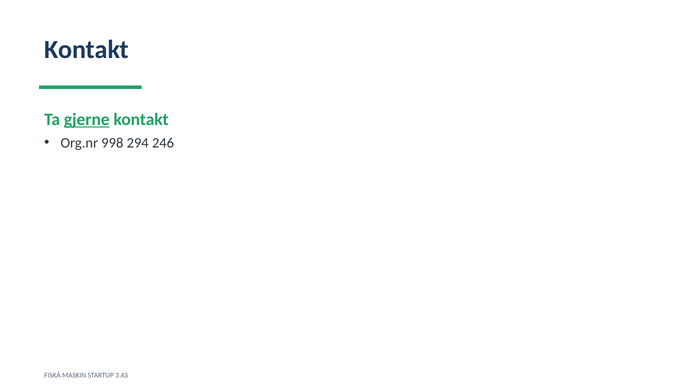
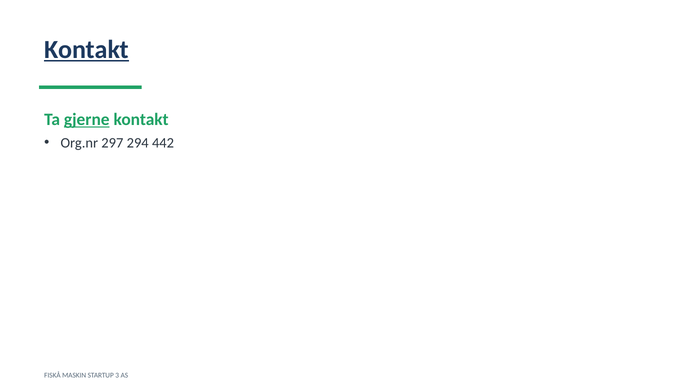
Kontakt underline: none -> present (87, 50)
998: 998 -> 297 (112, 143)
246: 246 -> 442 (163, 143)
